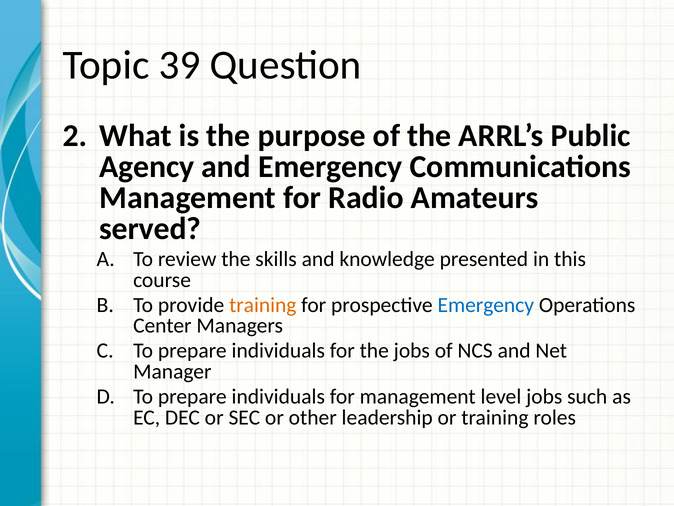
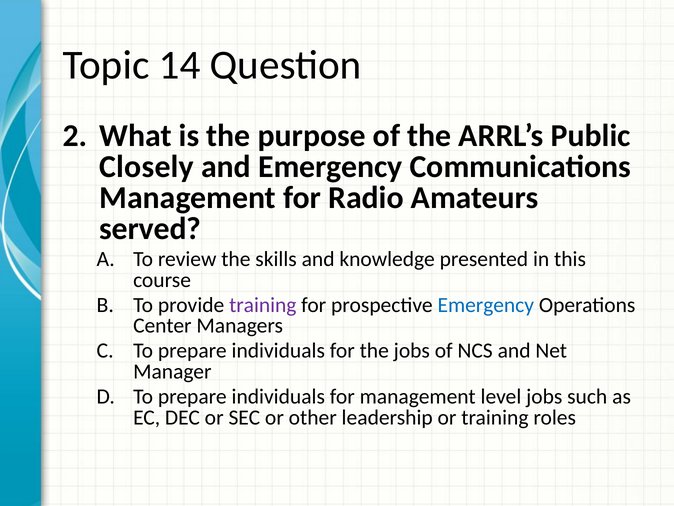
39: 39 -> 14 (180, 65)
Agency: Agency -> Closely (147, 166)
training colour: orange -> purple (263, 305)
